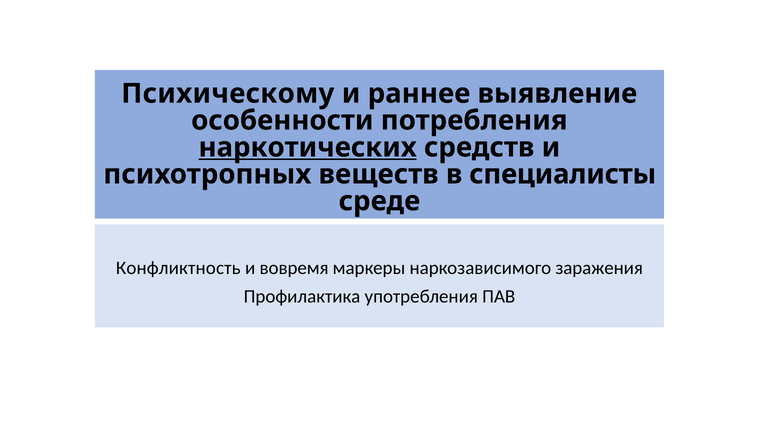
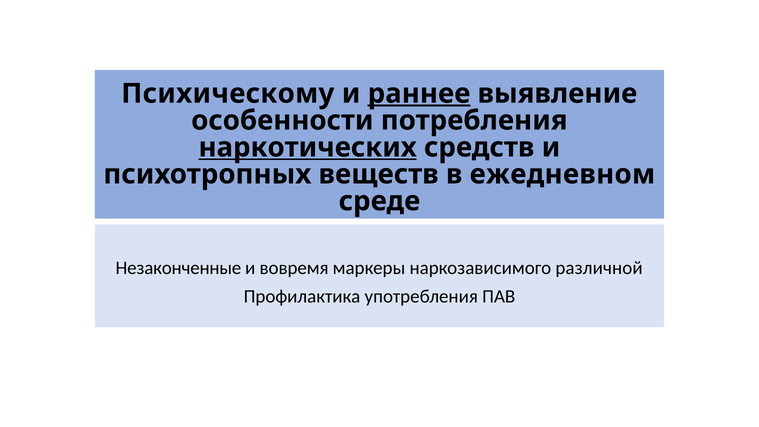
раннее underline: none -> present (419, 94)
специалисты: специалисты -> ежедневном (562, 174)
Конфликтность: Конфликтность -> Незаконченные (178, 268)
заражения: заражения -> различной (599, 268)
